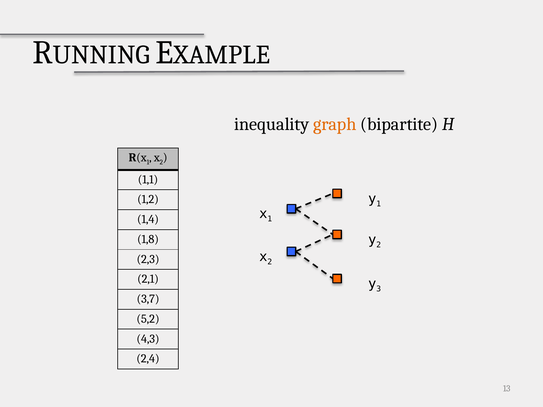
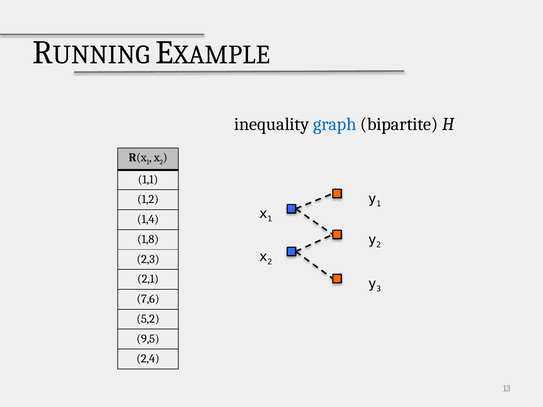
graph colour: orange -> blue (335, 124)
3,7: 3,7 -> 7,6 (148, 299)
4,3: 4,3 -> 9,5 (148, 339)
